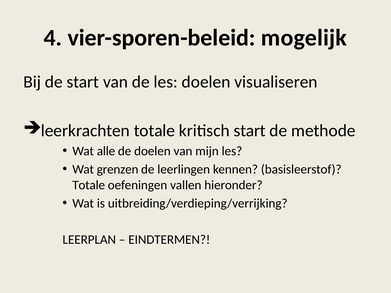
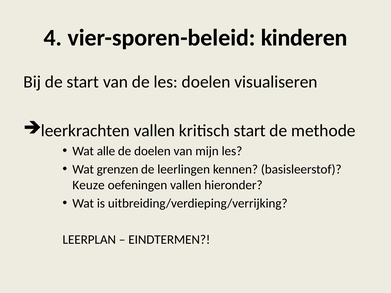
mogelijk: mogelijk -> kinderen (304, 38)
leerkrachten totale: totale -> vallen (154, 131)
Totale: Totale -> Keuze (89, 185)
